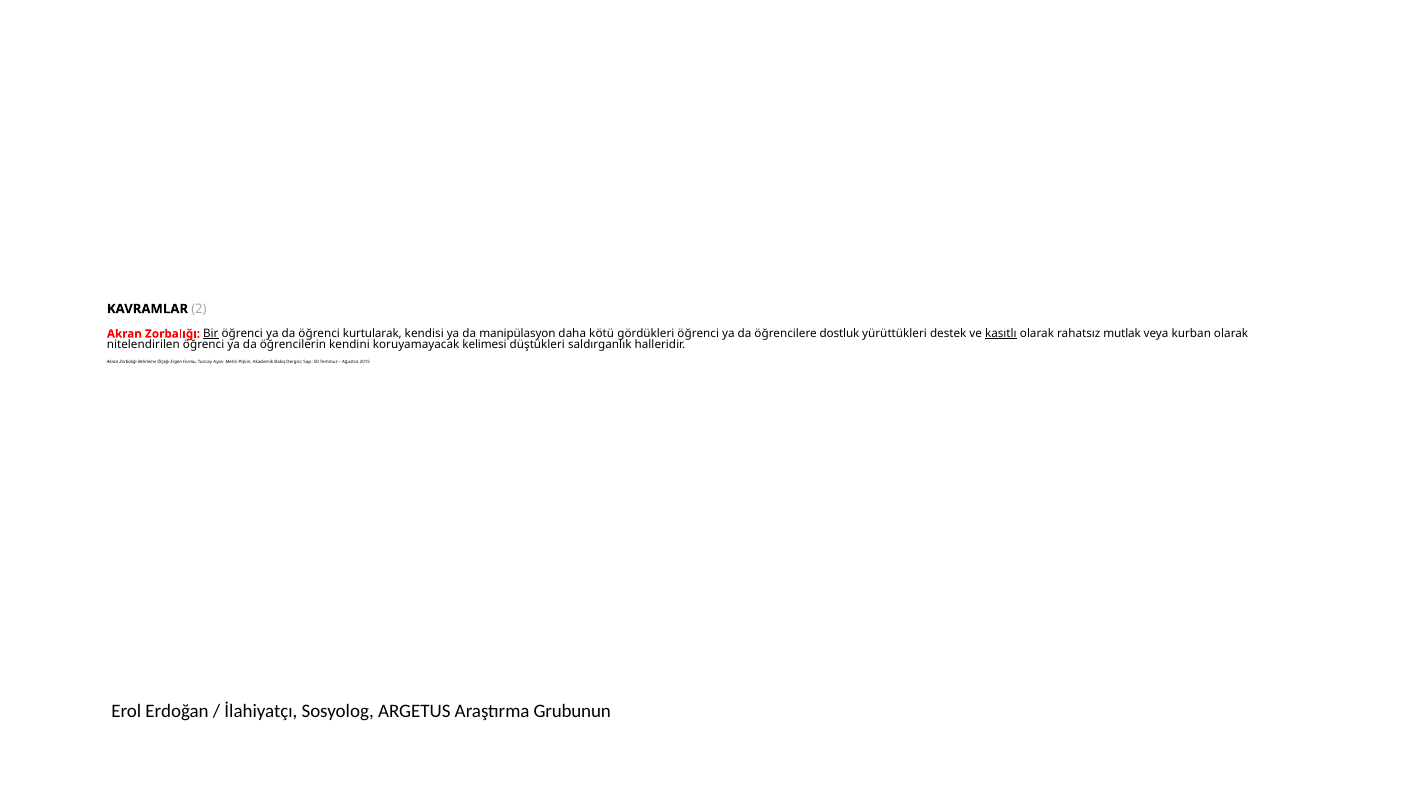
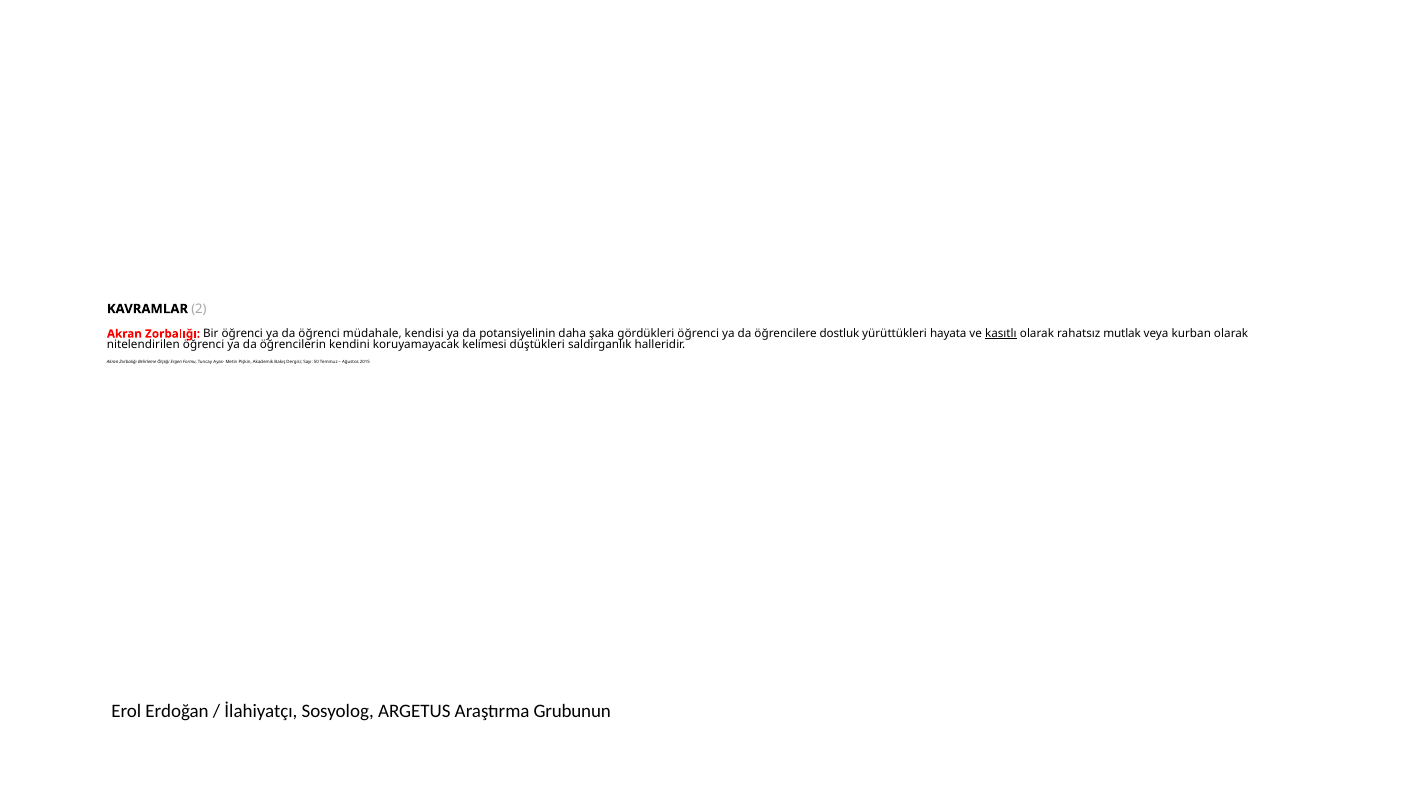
Bir underline: present -> none (211, 334)
kurtularak: kurtularak -> müdahale (372, 334)
manipülasyon: manipülasyon -> potansiyelinin (517, 334)
kötü: kötü -> şaka (602, 334)
destek: destek -> hayata (948, 334)
